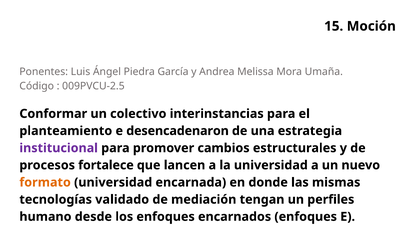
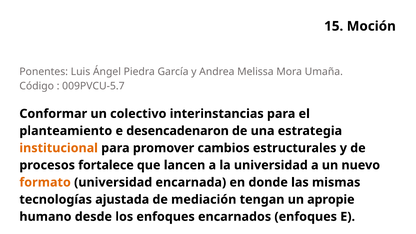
009PVCU-2.5: 009PVCU-2.5 -> 009PVCU-5.7 (93, 86)
institucional colour: purple -> orange (59, 148)
validado: validado -> ajustada (122, 200)
perfiles: perfiles -> apropie (331, 200)
